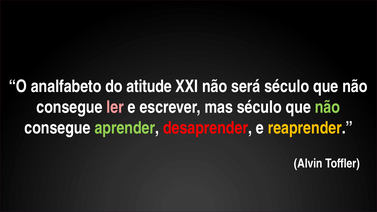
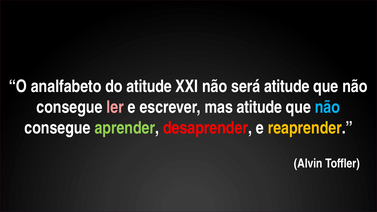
será século: século -> atitude (287, 87)
mas século: século -> atitude (259, 107)
não colour: light green -> light blue (327, 107)
